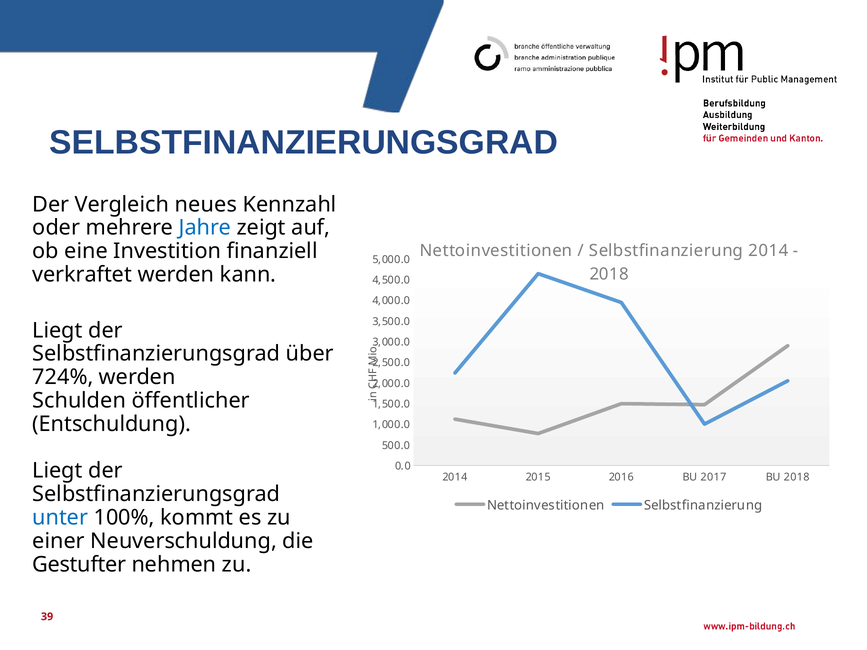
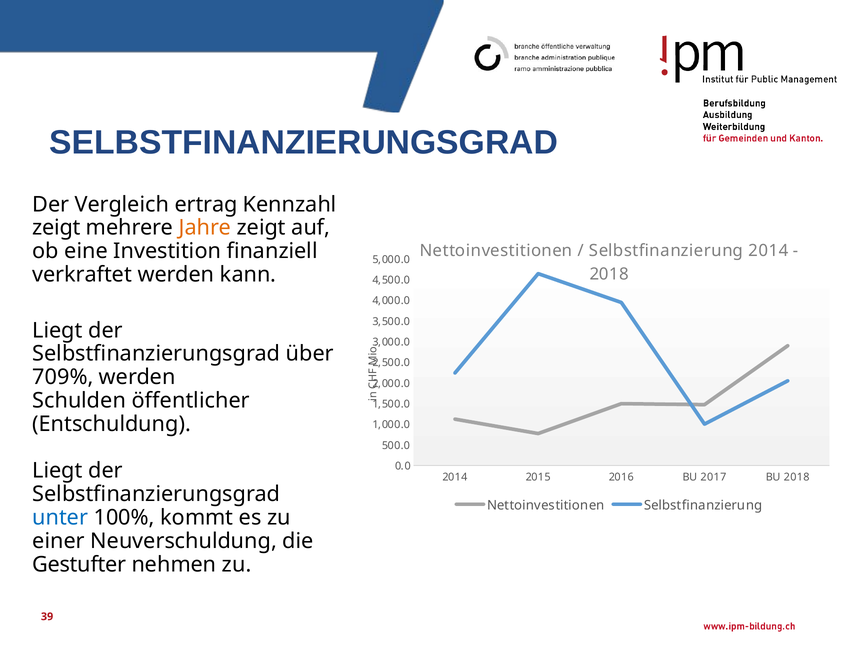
neues: neues -> ertrag (206, 204)
oder: oder -> zeigt (56, 228)
Jahre colour: blue -> orange (205, 228)
724%: 724% -> 709% (63, 377)
